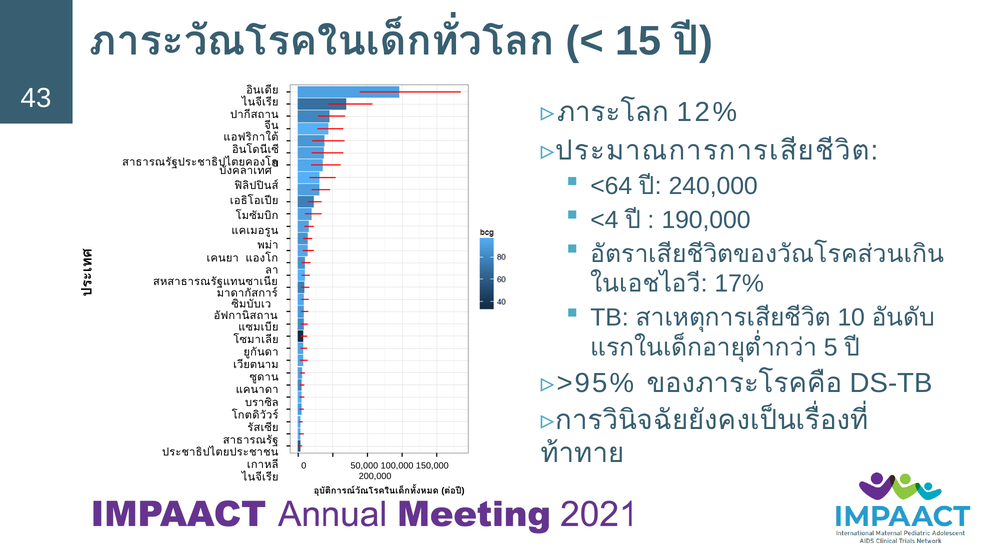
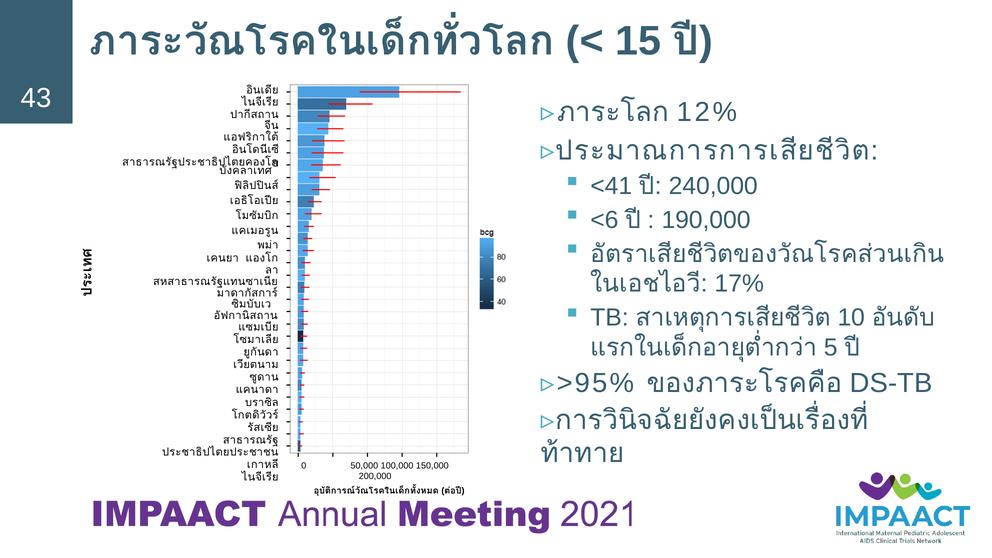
<64: <64 -> <41 (611, 186)
<4: <4 -> <6 (604, 220)
